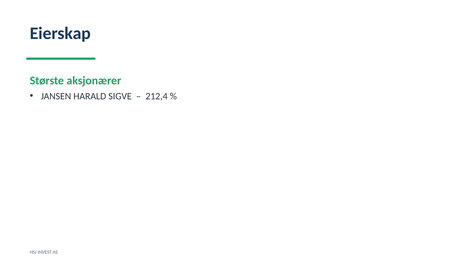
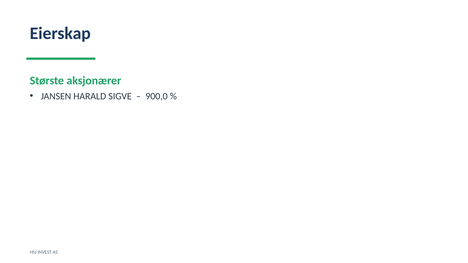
212,4: 212,4 -> 900,0 (157, 96)
